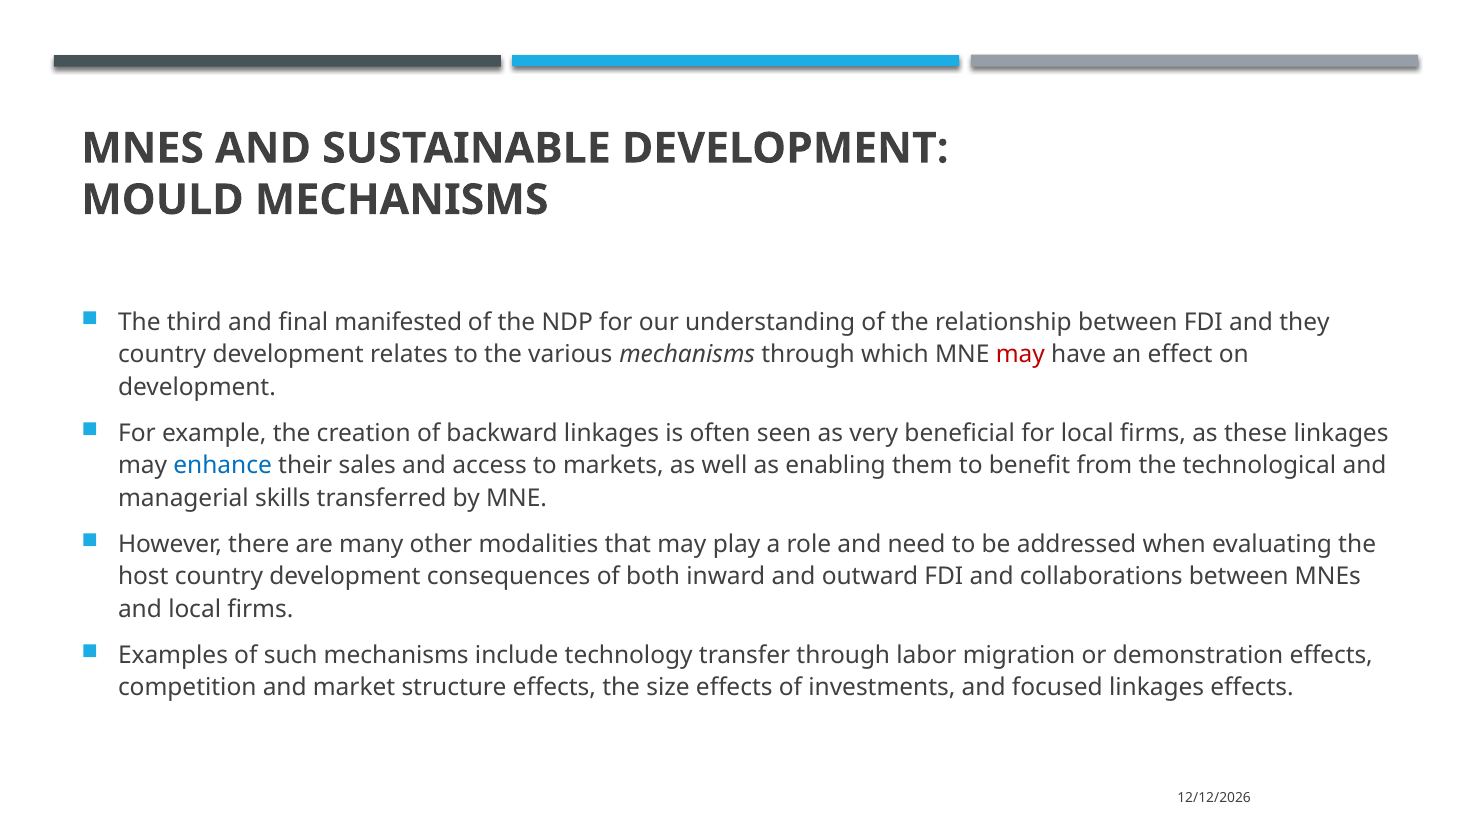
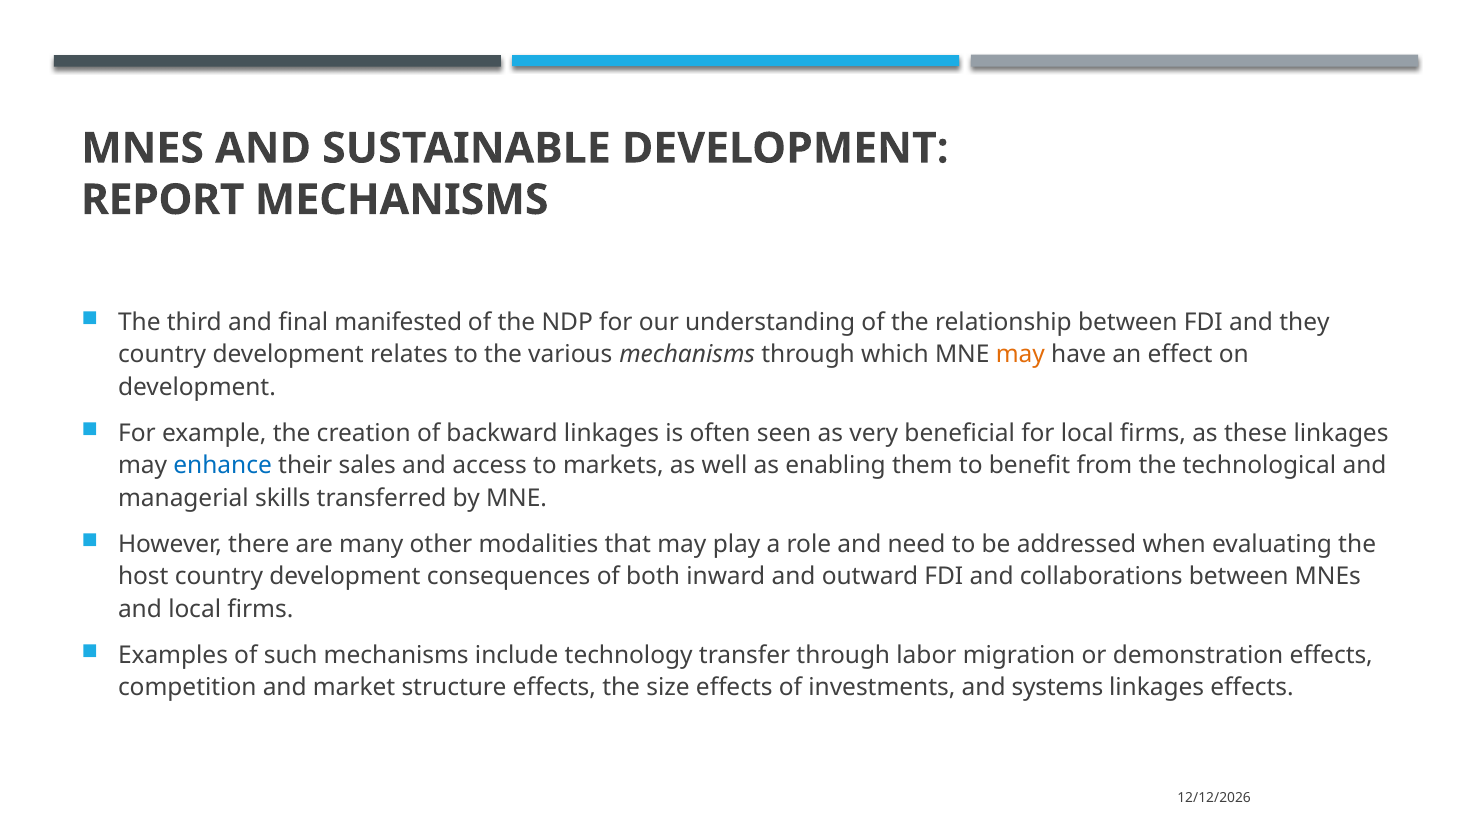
MOULD: MOULD -> REPORT (163, 200)
may colour: red -> orange (1020, 355)
focused: focused -> systems (1057, 688)
